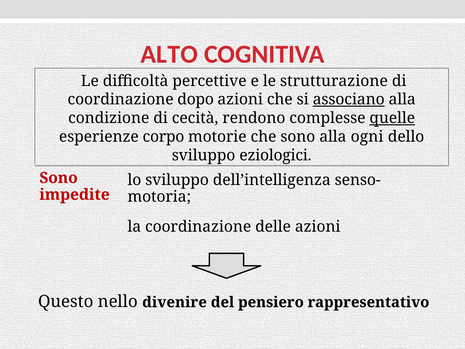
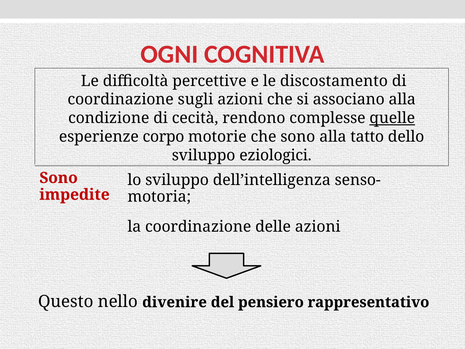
ALTO: ALTO -> OGNI (169, 54)
strutturazione: strutturazione -> discostamento (334, 81)
dopo: dopo -> sugli (195, 99)
associano underline: present -> none (349, 99)
ogni: ogni -> tatto (367, 137)
